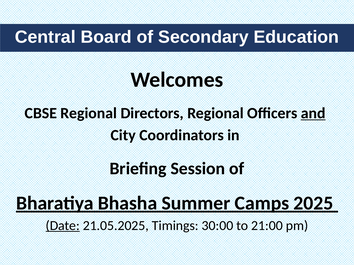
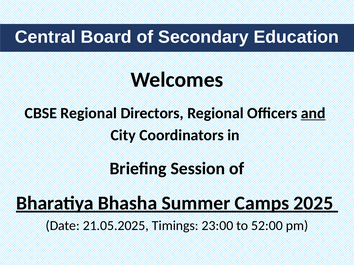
Date underline: present -> none (63, 226)
30:00: 30:00 -> 23:00 (218, 226)
21:00: 21:00 -> 52:00 (267, 226)
